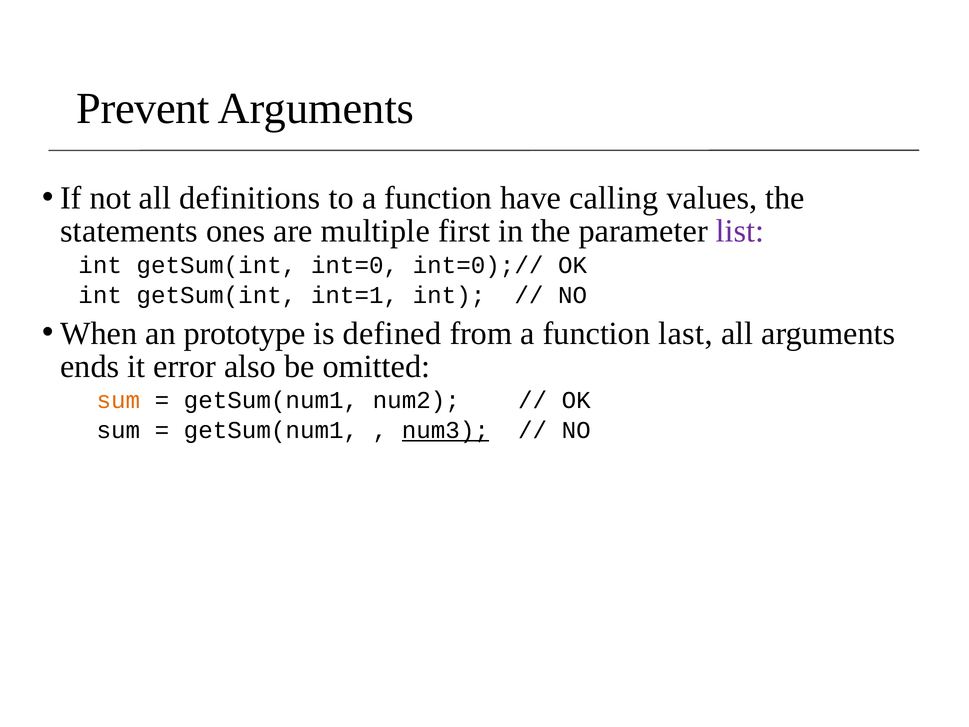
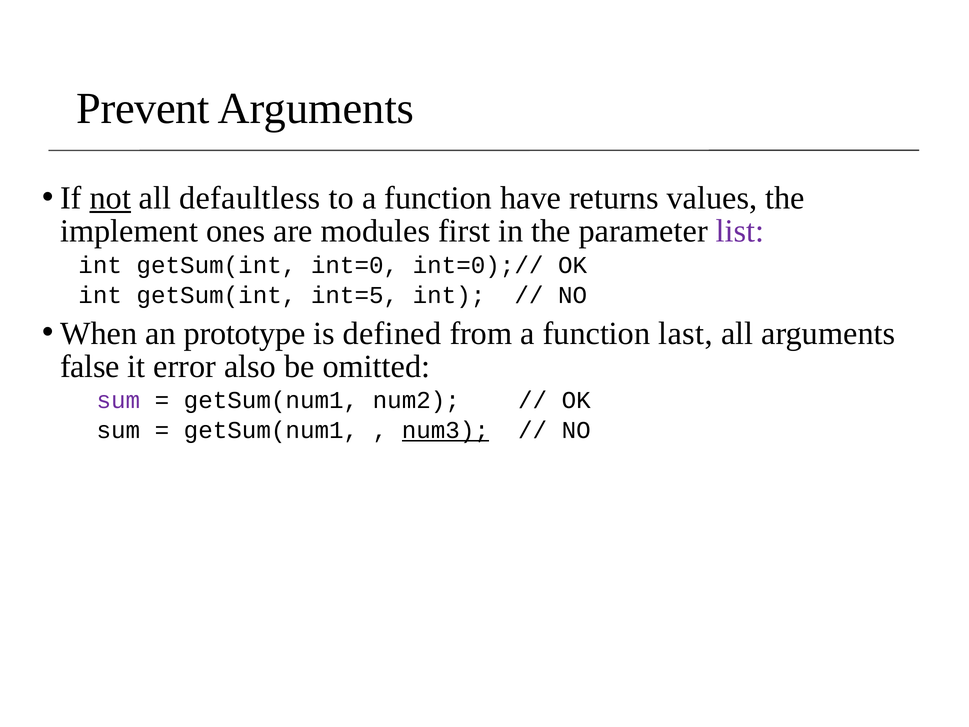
not underline: none -> present (110, 198)
definitions: definitions -> defaultless (250, 198)
calling: calling -> returns (614, 198)
statements: statements -> implement (129, 231)
multiple: multiple -> modules (375, 231)
int=1: int=1 -> int=5 (355, 295)
ends: ends -> false (90, 366)
sum colour: orange -> purple (118, 400)
